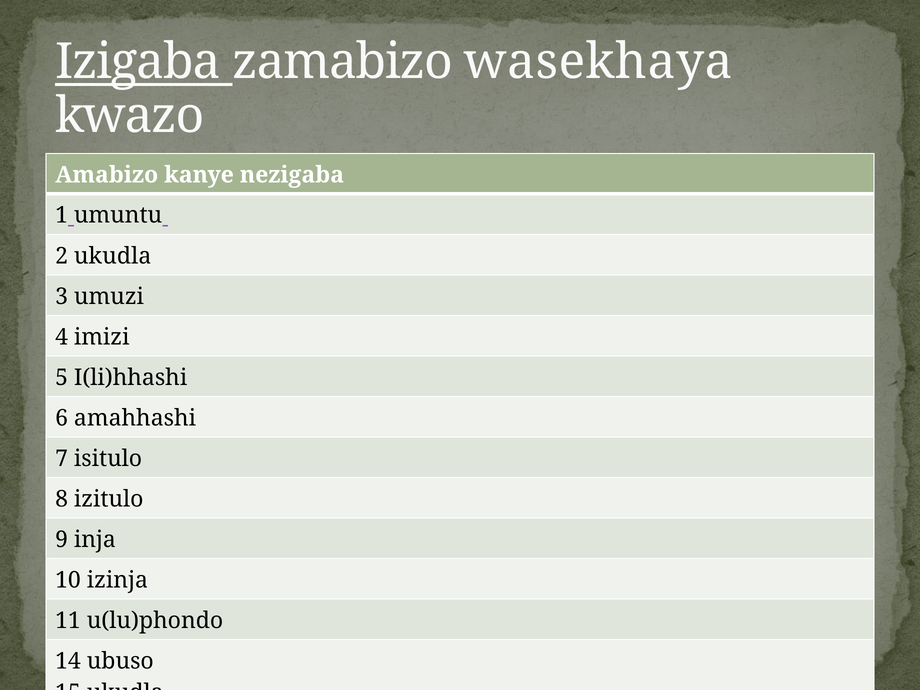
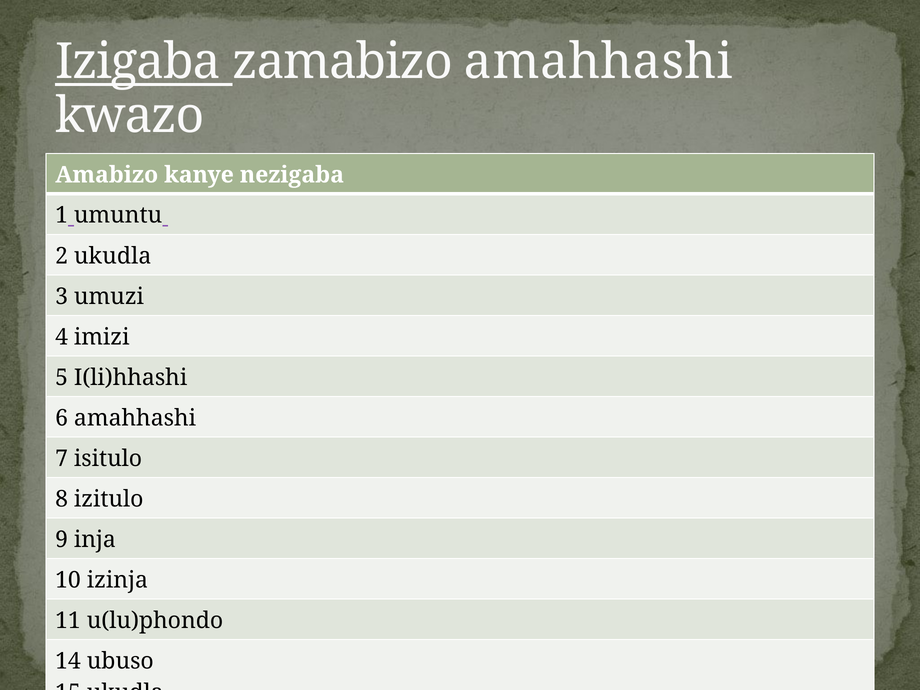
zamabizo wasekhaya: wasekhaya -> amahhashi (598, 62)
